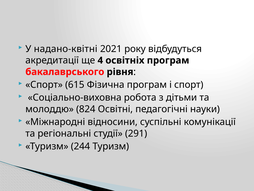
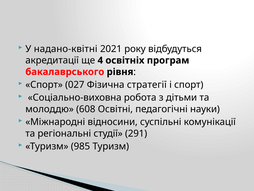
615: 615 -> 027 (75, 85)
Фізична програм: програм -> стратегії (147, 85)
824: 824 -> 608 (86, 109)
244: 244 -> 985 (80, 146)
